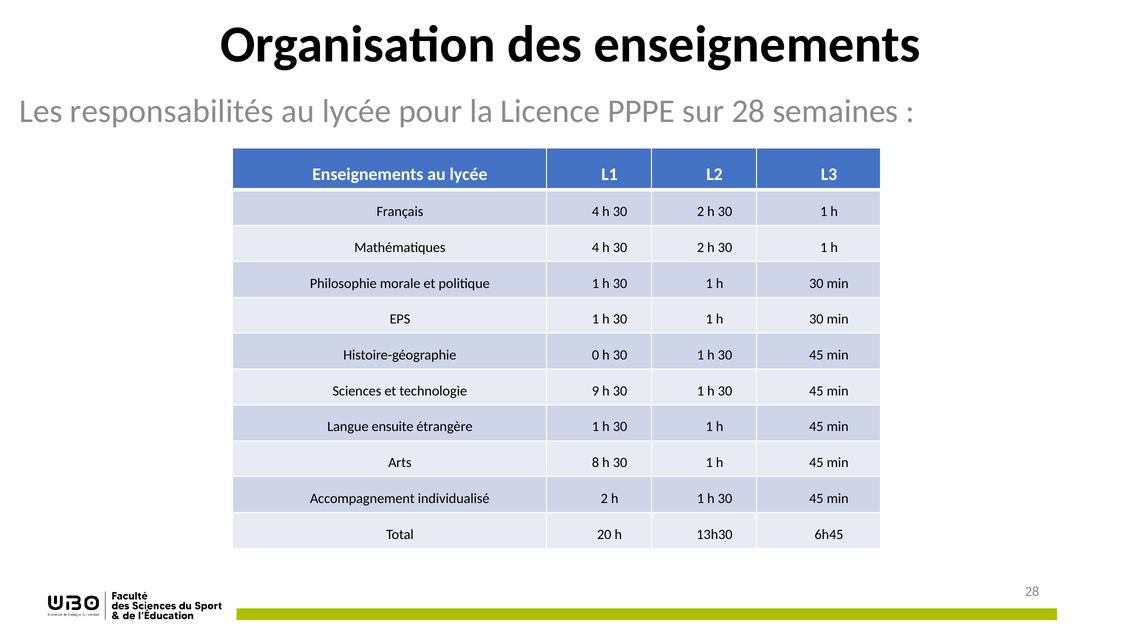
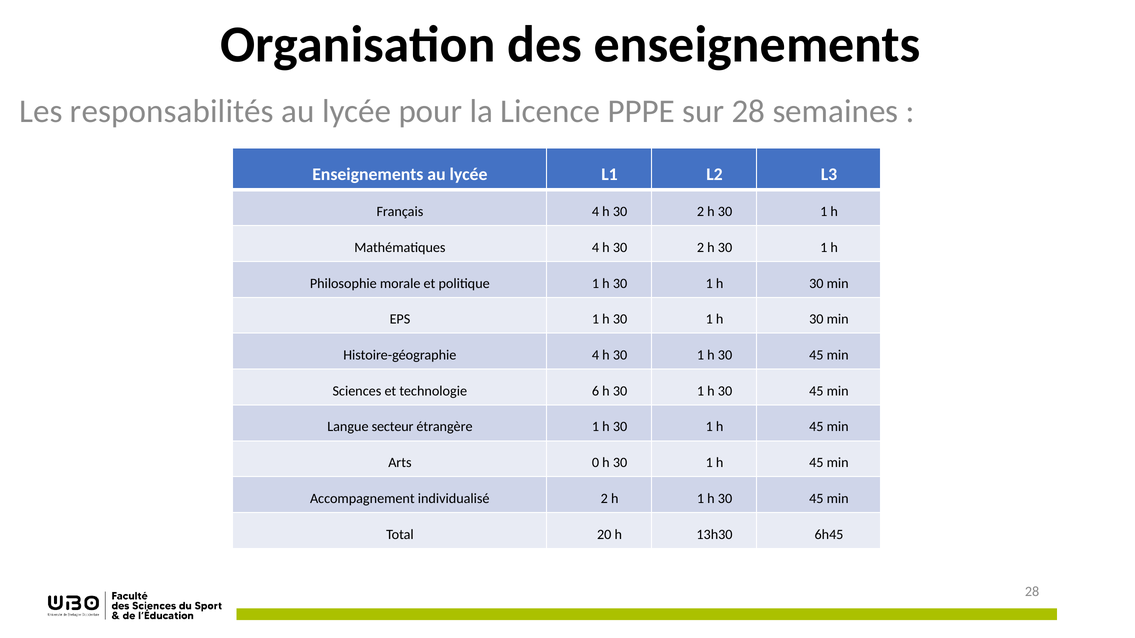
Histoire-géographie 0: 0 -> 4 (596, 355)
9: 9 -> 6 (596, 391)
ensuite: ensuite -> secteur (393, 427)
8: 8 -> 0 (596, 463)
